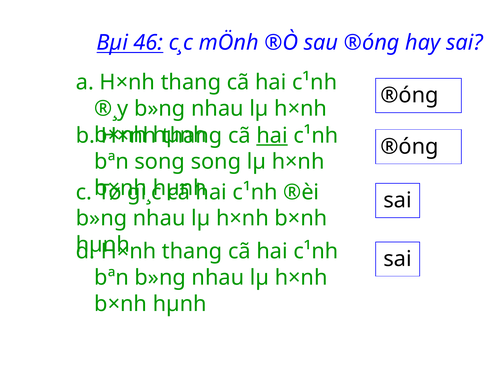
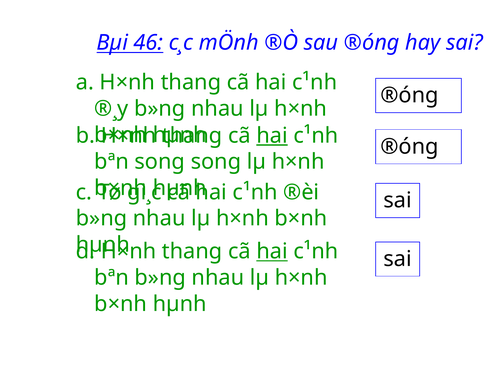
hai underline: none -> present (272, 251)
